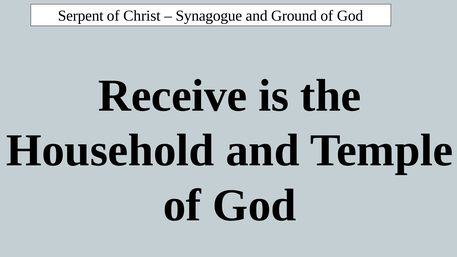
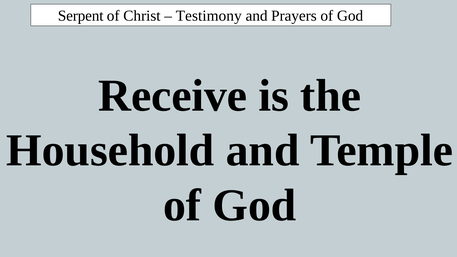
Synagogue: Synagogue -> Testimony (209, 16)
Ground: Ground -> Prayers (294, 16)
